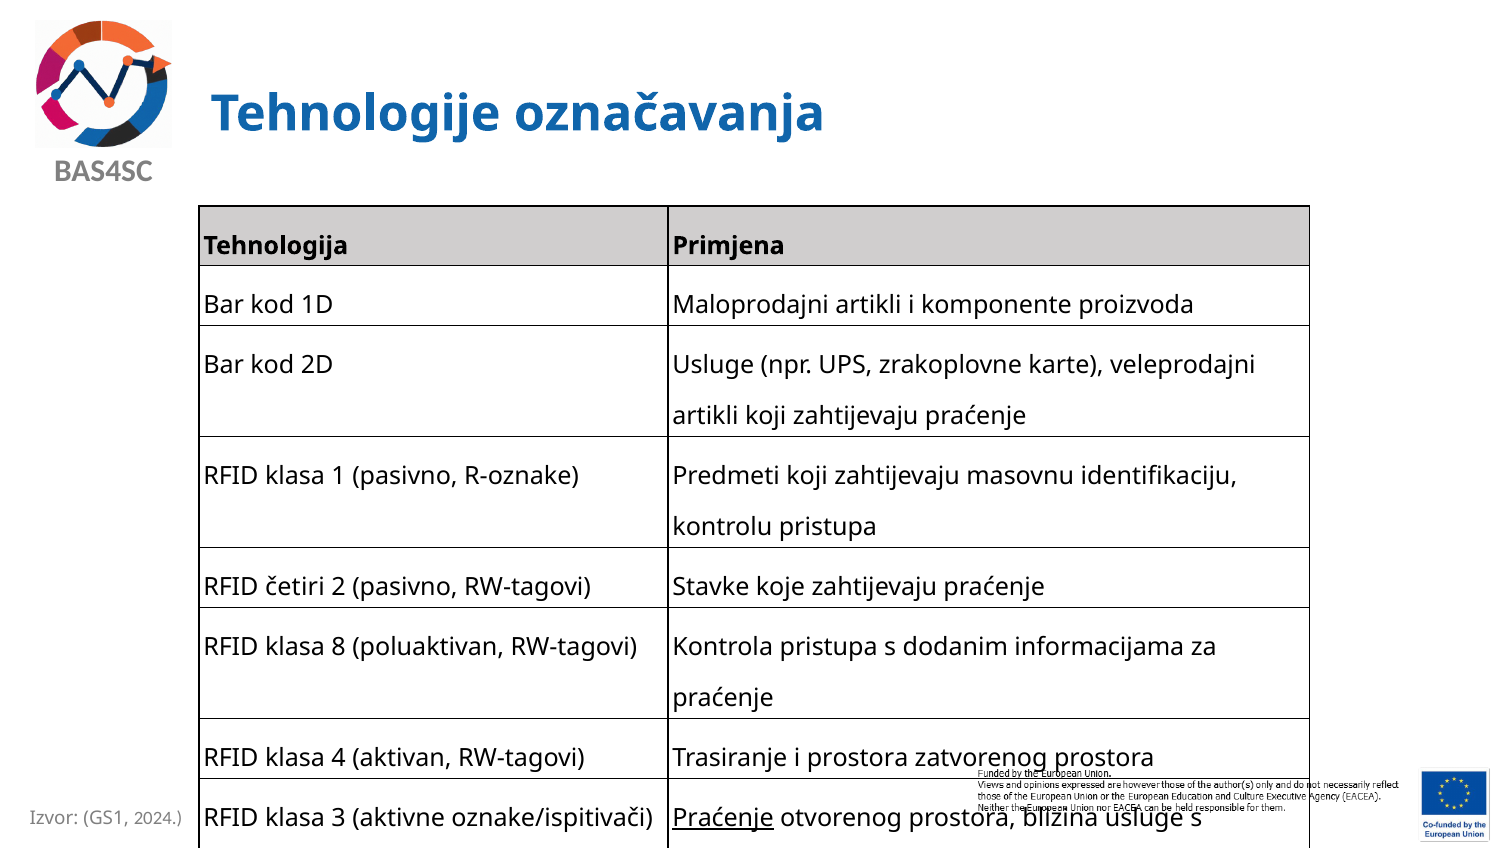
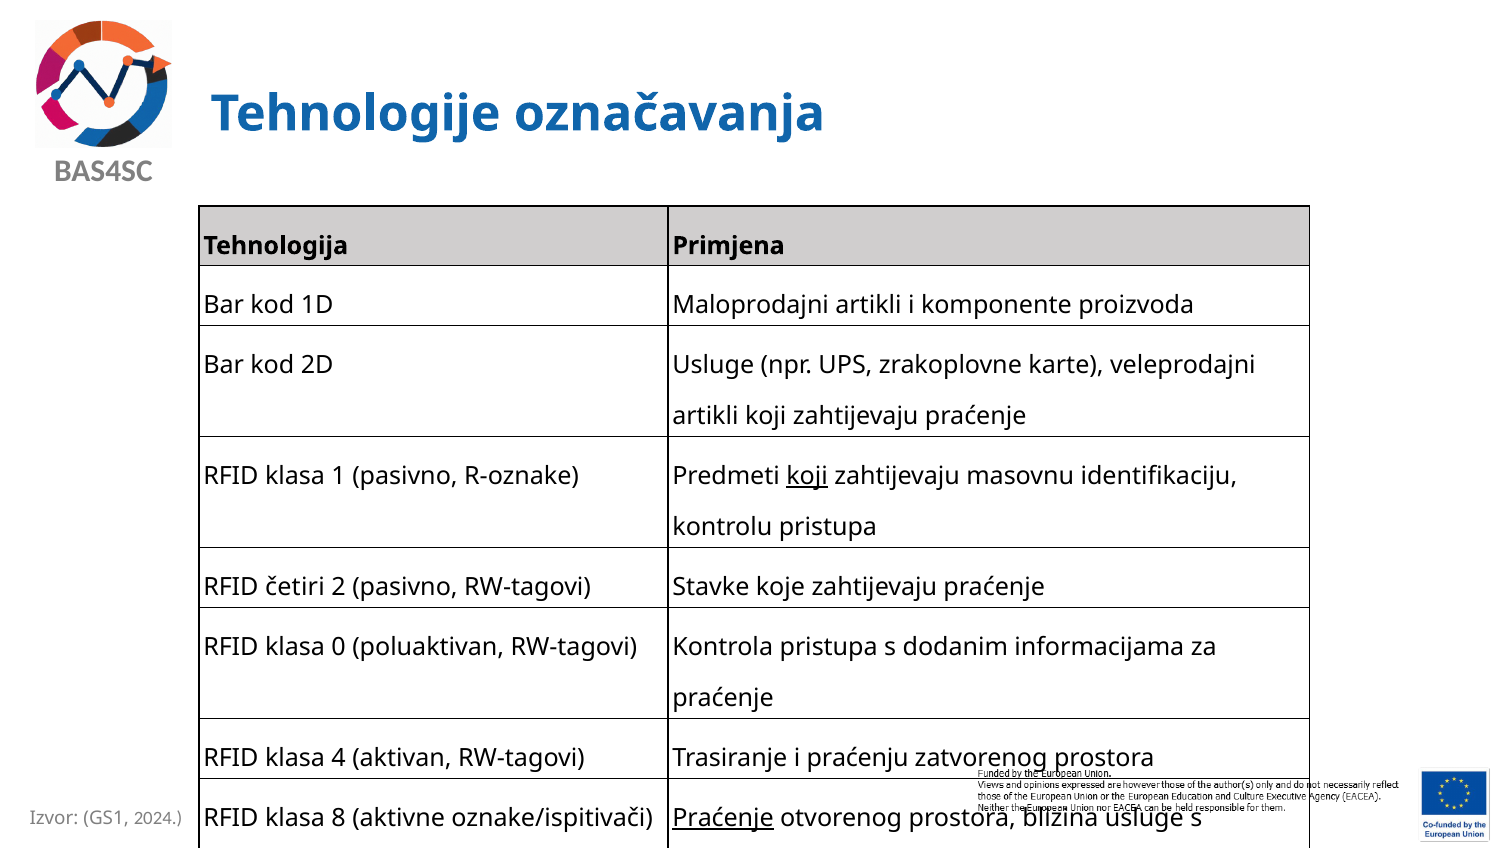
koji underline: none -> present (807, 477)
8: 8 -> 0 (339, 647)
i prostora: prostora -> praćenju (858, 758)
3: 3 -> 8 (339, 818)
